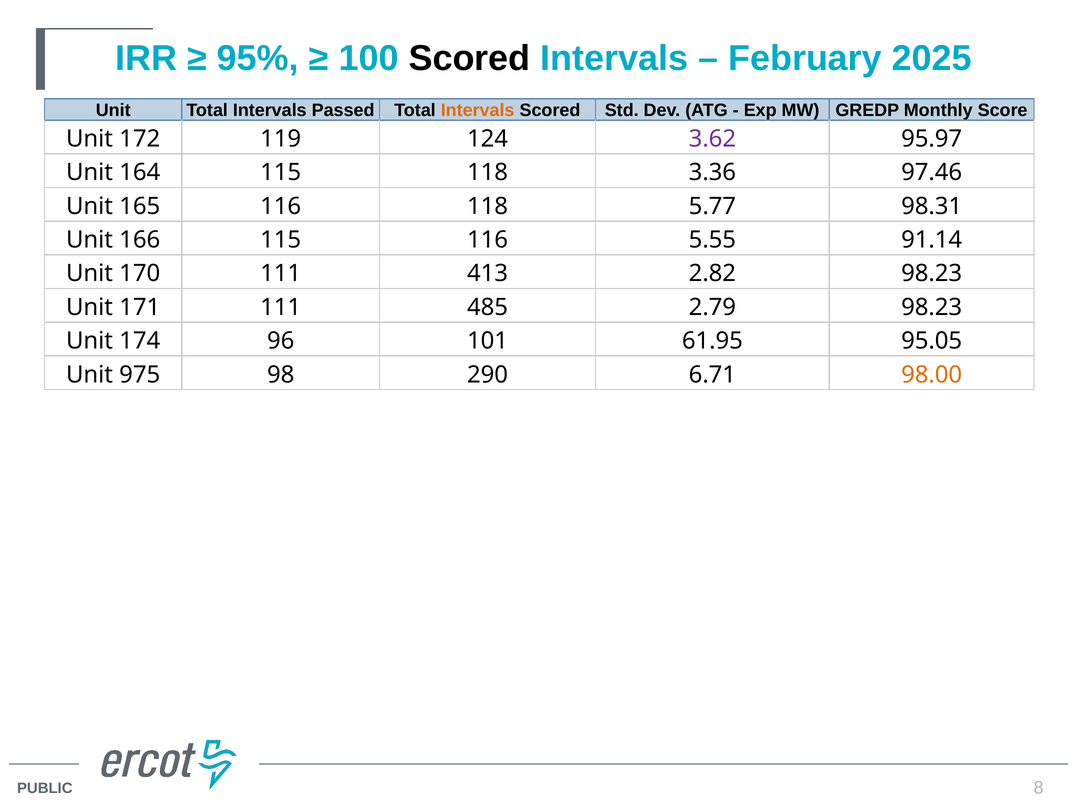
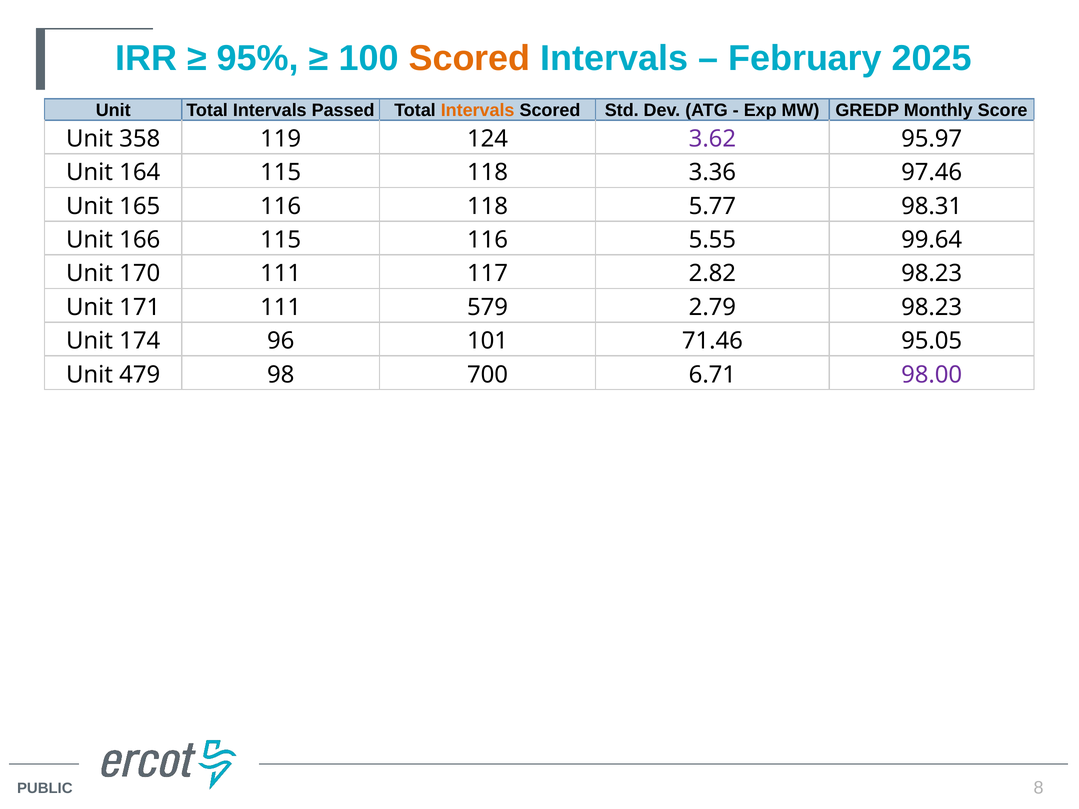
Scored colour: black -> orange (469, 58)
172: 172 -> 358 (140, 139)
91.14: 91.14 -> 99.64 (932, 240)
413: 413 -> 117 (488, 274)
485: 485 -> 579 (488, 307)
61.95: 61.95 -> 71.46 (712, 341)
975: 975 -> 479 (140, 375)
290: 290 -> 700 (488, 375)
98.00 colour: orange -> purple (932, 375)
